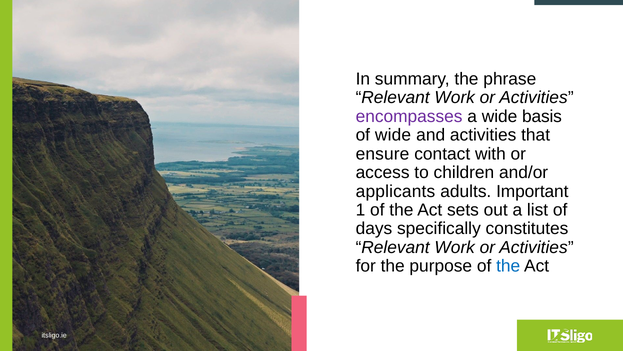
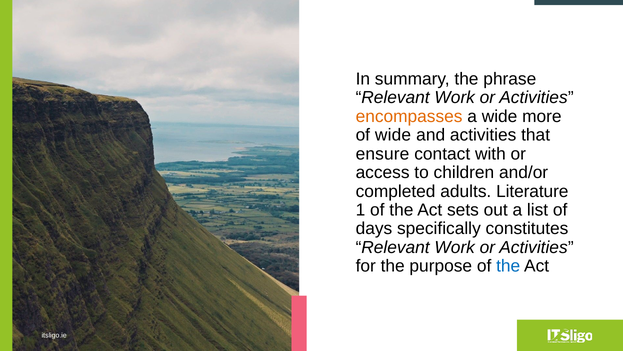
encompasses colour: purple -> orange (409, 116)
basis: basis -> more (542, 116)
applicants: applicants -> completed (396, 191)
Important: Important -> Literature (532, 191)
